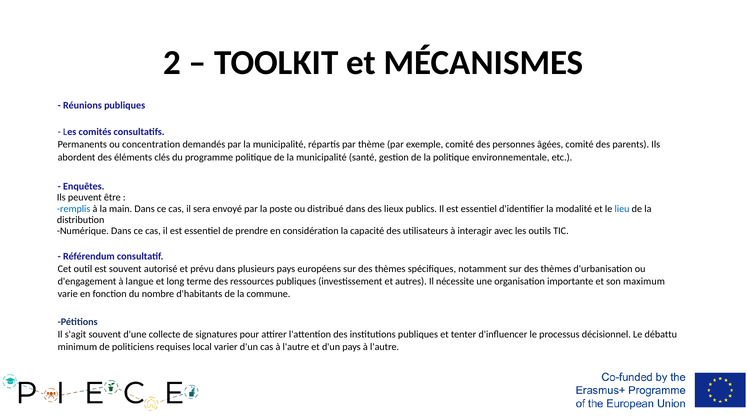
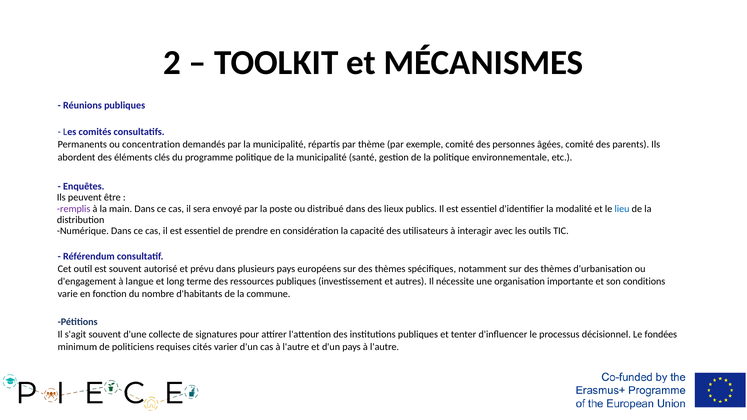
remplis colour: blue -> purple (74, 209)
maximum: maximum -> conditions (644, 282)
débattu: débattu -> fondées (661, 335)
local: local -> cités (202, 347)
